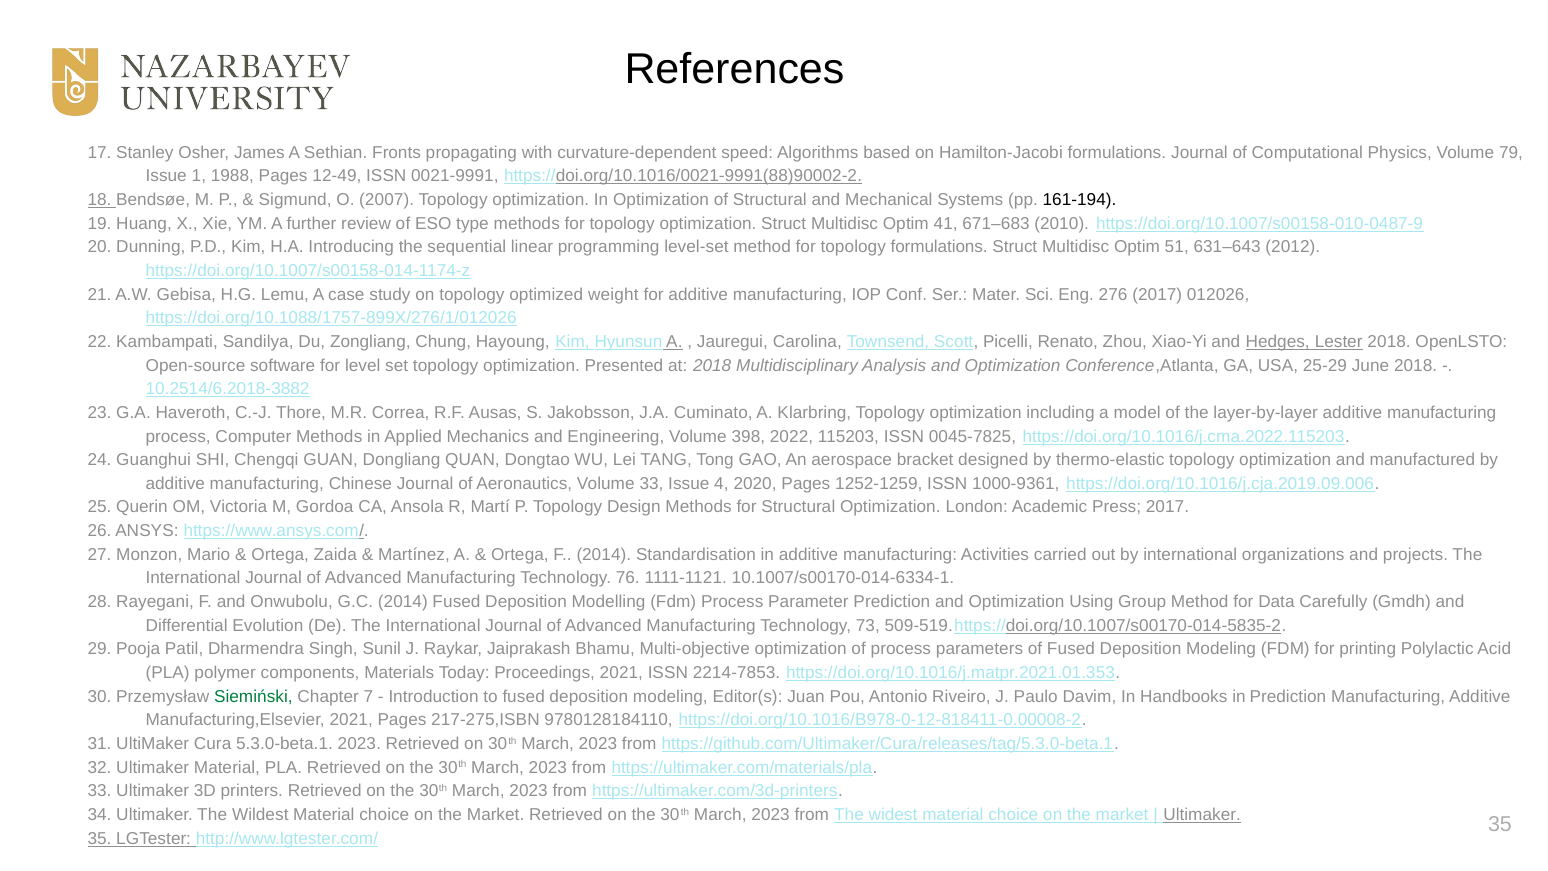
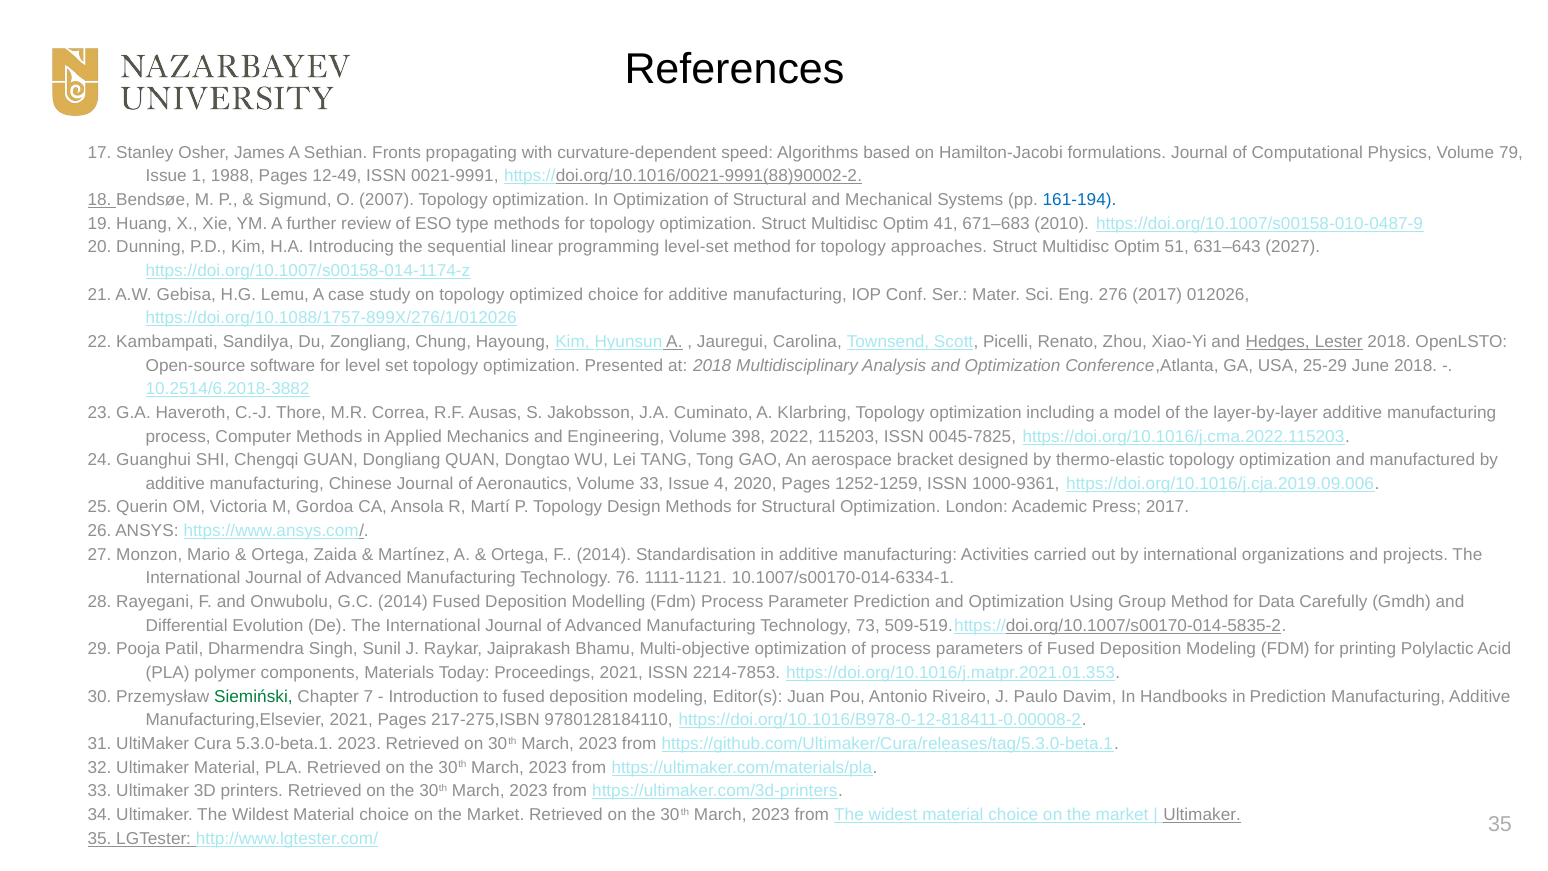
161-194 colour: black -> blue (1080, 200)
topology formulations: formulations -> approaches (939, 247)
2012: 2012 -> 2027 (1293, 247)
optimized weight: weight -> choice (613, 294)
